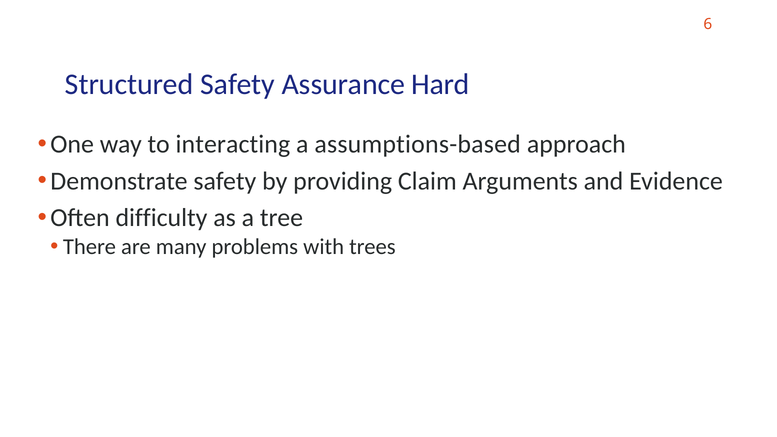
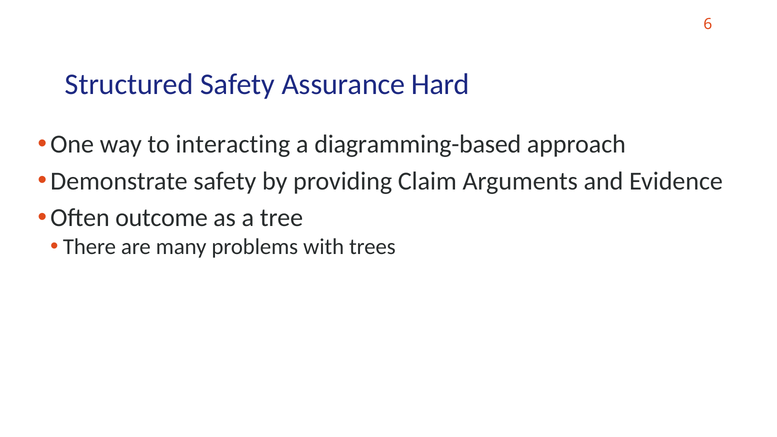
assumptions-based: assumptions-based -> diagramming-based (418, 144)
difficulty: difficulty -> outcome (162, 218)
